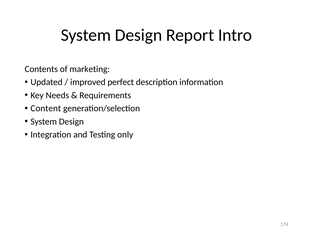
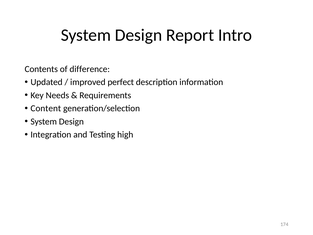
marketing: marketing -> difference (90, 69)
only: only -> high (125, 135)
